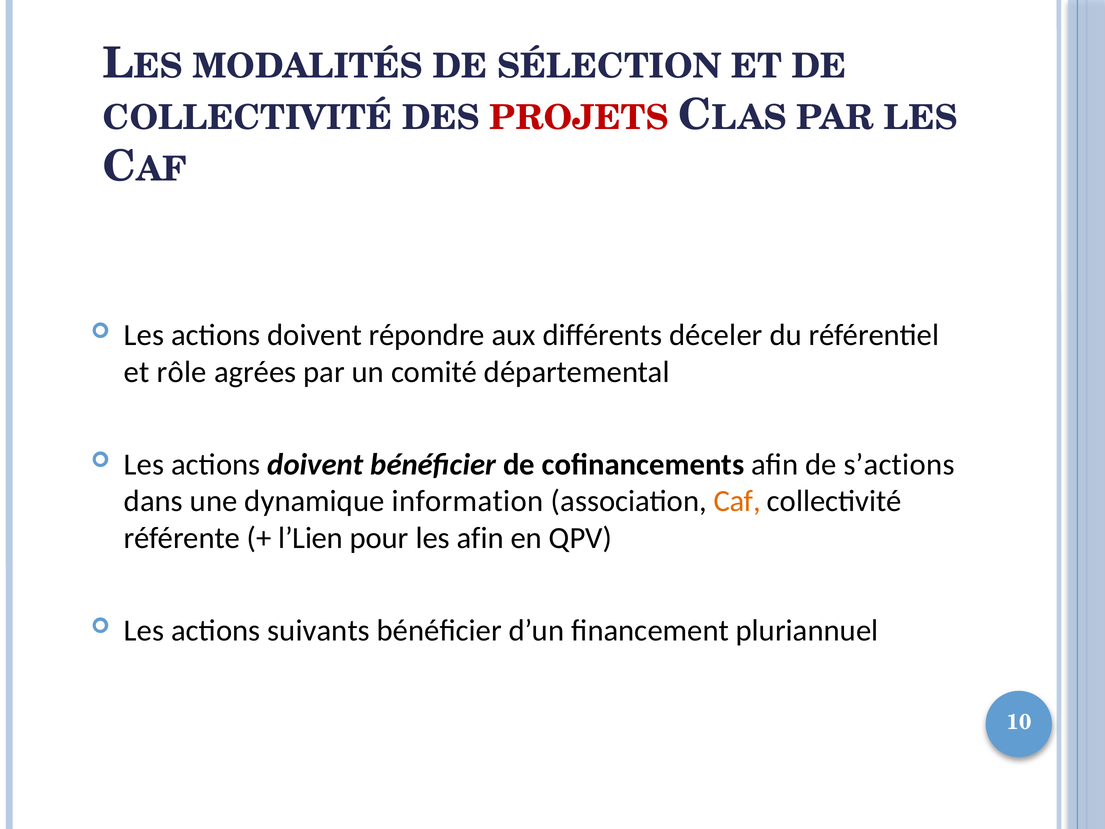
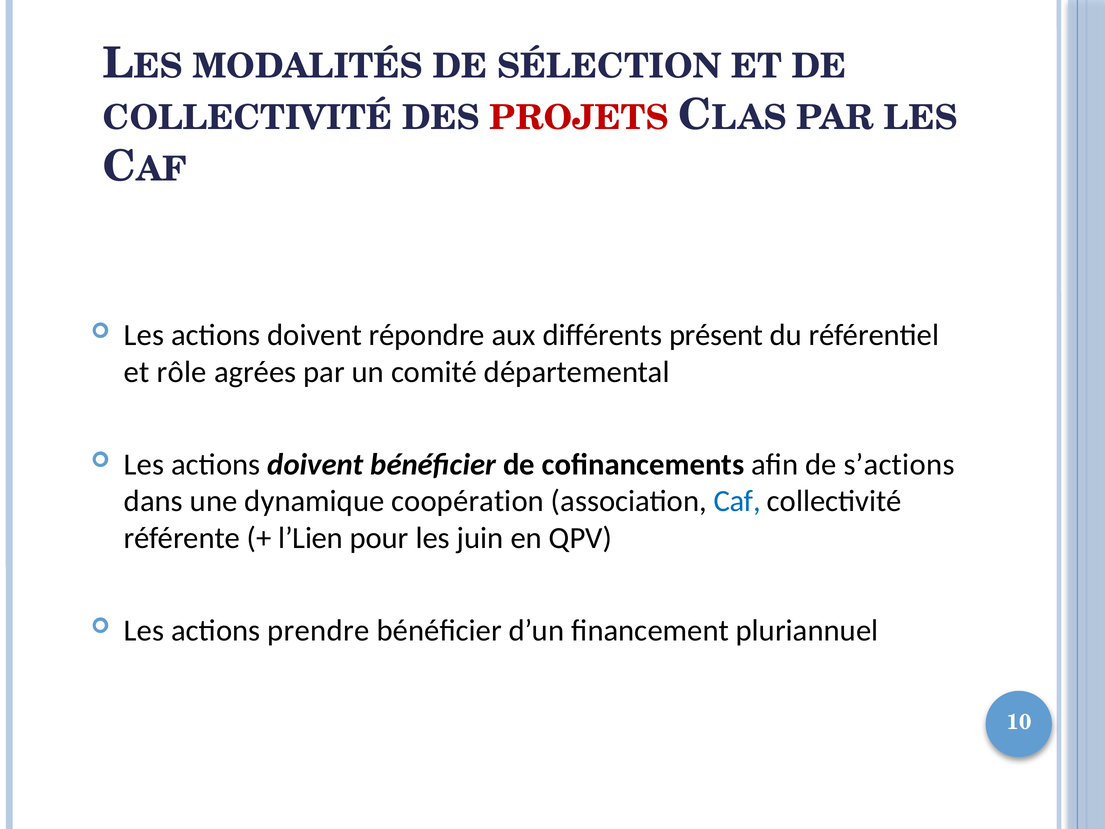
déceler: déceler -> présent (716, 335)
information: information -> coopération (468, 501)
Caf colour: orange -> blue (737, 501)
les afin: afin -> juin (480, 538)
suivants: suivants -> prendre (318, 630)
